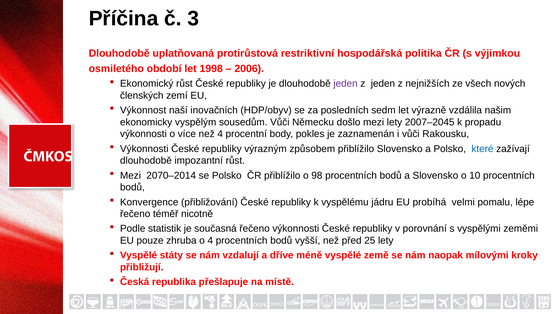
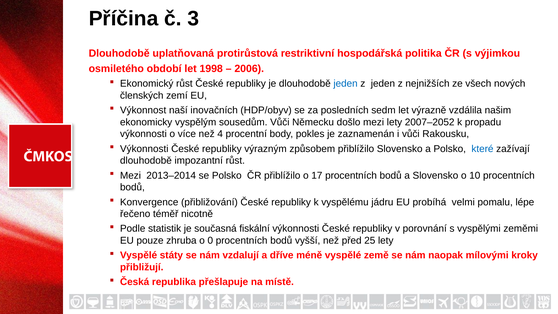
jeden colour: purple -> blue (346, 84)
2007–2045: 2007–2045 -> 2007–2052 (430, 122)
2070–2014: 2070–2014 -> 2013–2014 (171, 175)
98: 98 -> 17 (317, 175)
současná řečeno: řečeno -> fiskální (255, 229)
o 4: 4 -> 0 (210, 241)
